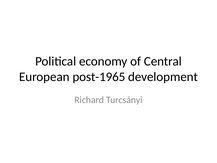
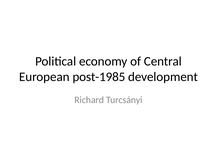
post-1965: post-1965 -> post-1985 (99, 77)
